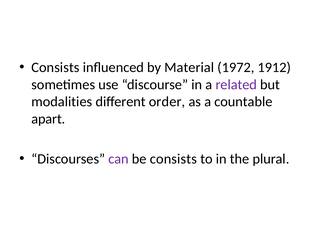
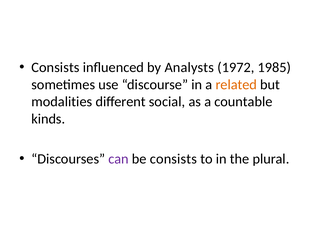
Material: Material -> Analysts (189, 68)
1912: 1912 -> 1985 (274, 68)
related colour: purple -> orange (236, 85)
order: order -> social (167, 102)
apart: apart -> kinds (48, 119)
